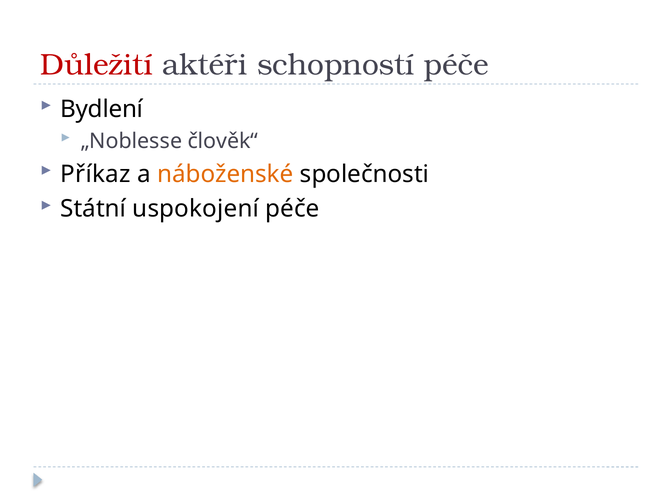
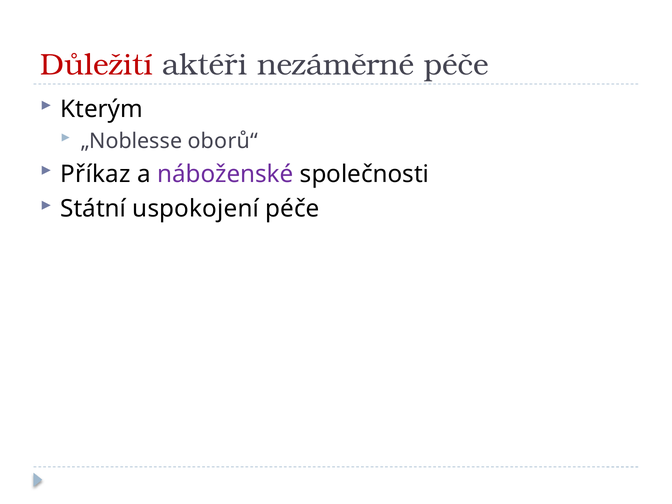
schopností: schopností -> nezáměrné (336, 65)
Bydlení: Bydlení -> Kterým (102, 109)
člověk“: člověk“ -> oborů“ (223, 141)
náboženské colour: orange -> purple (225, 174)
